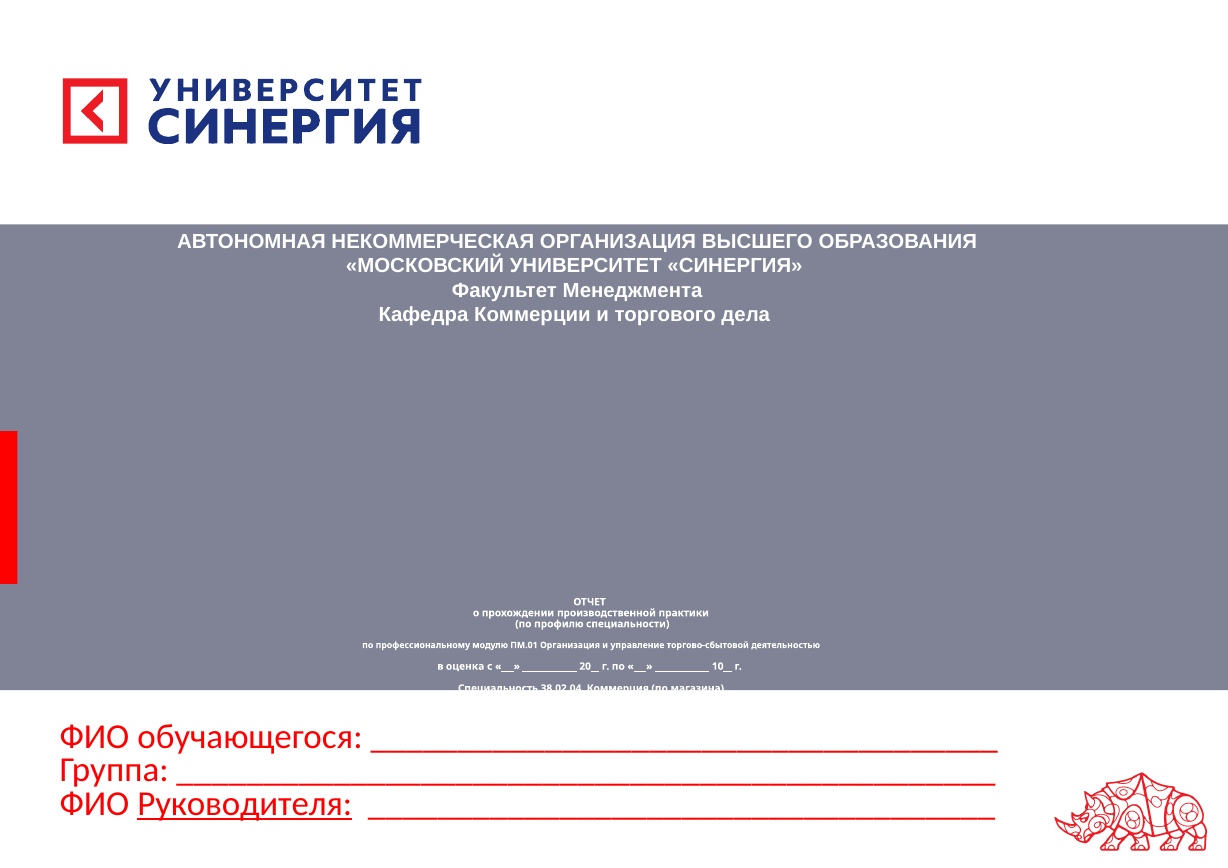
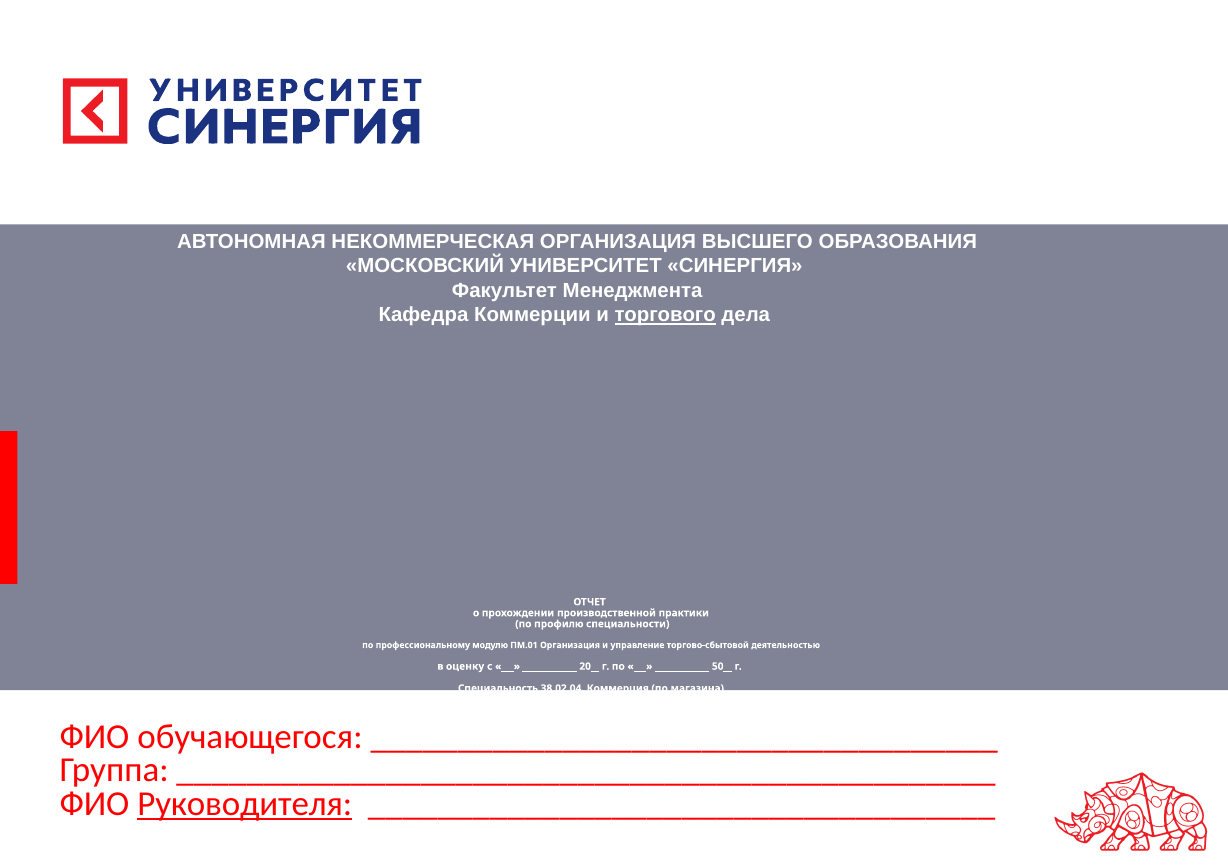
торгового underline: none -> present (665, 315)
оценка: оценка -> оценку (465, 667)
10__: 10__ -> 50__ (722, 667)
